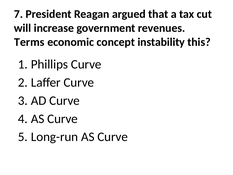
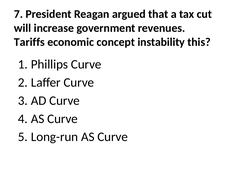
Terms: Terms -> Tariffs (29, 42)
